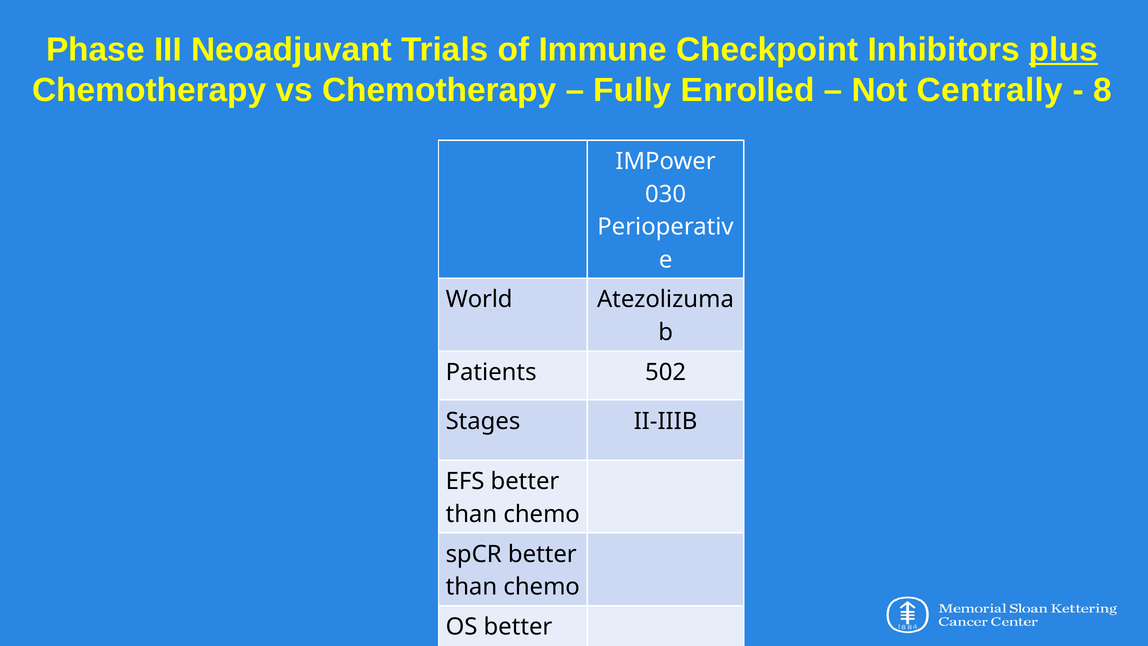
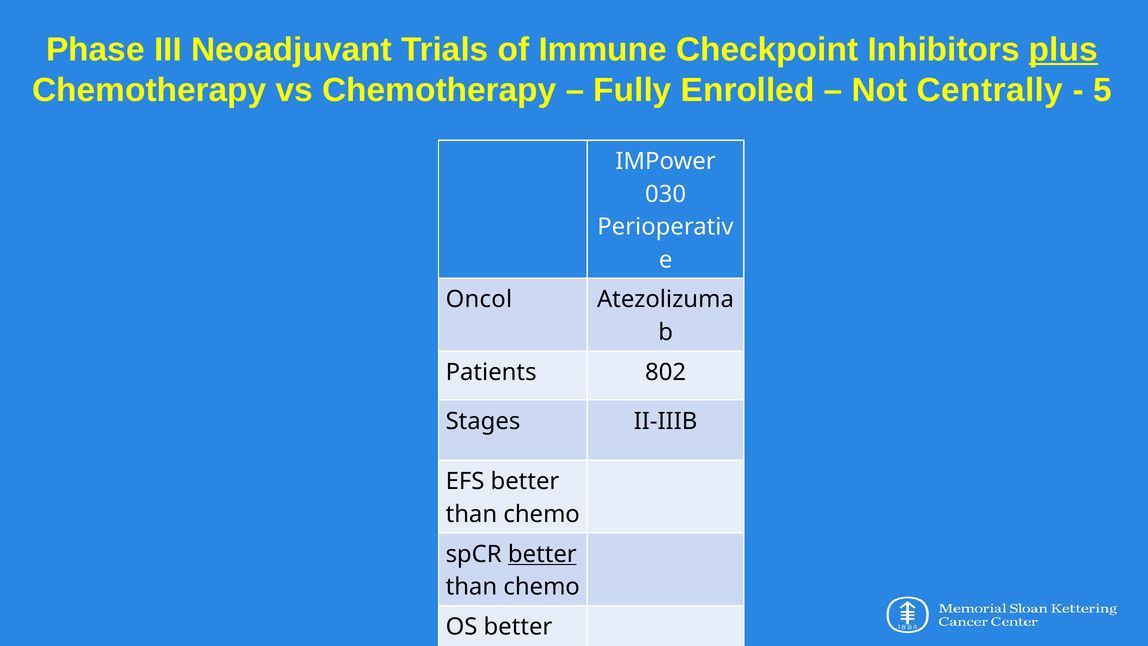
8: 8 -> 5 (1103, 90)
World: World -> Oncol (479, 300)
502: 502 -> 802 (666, 372)
better underline: none -> present (542, 555)
